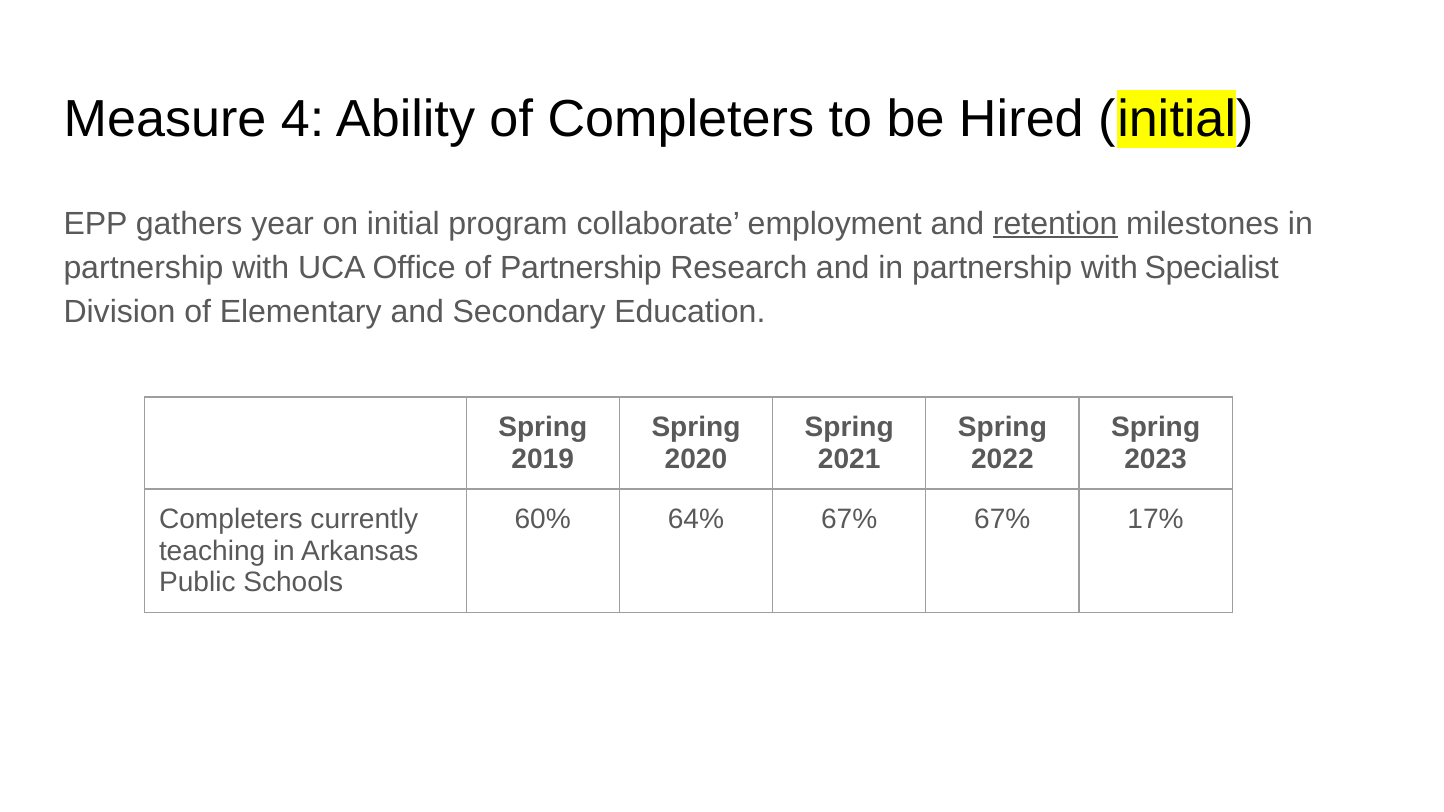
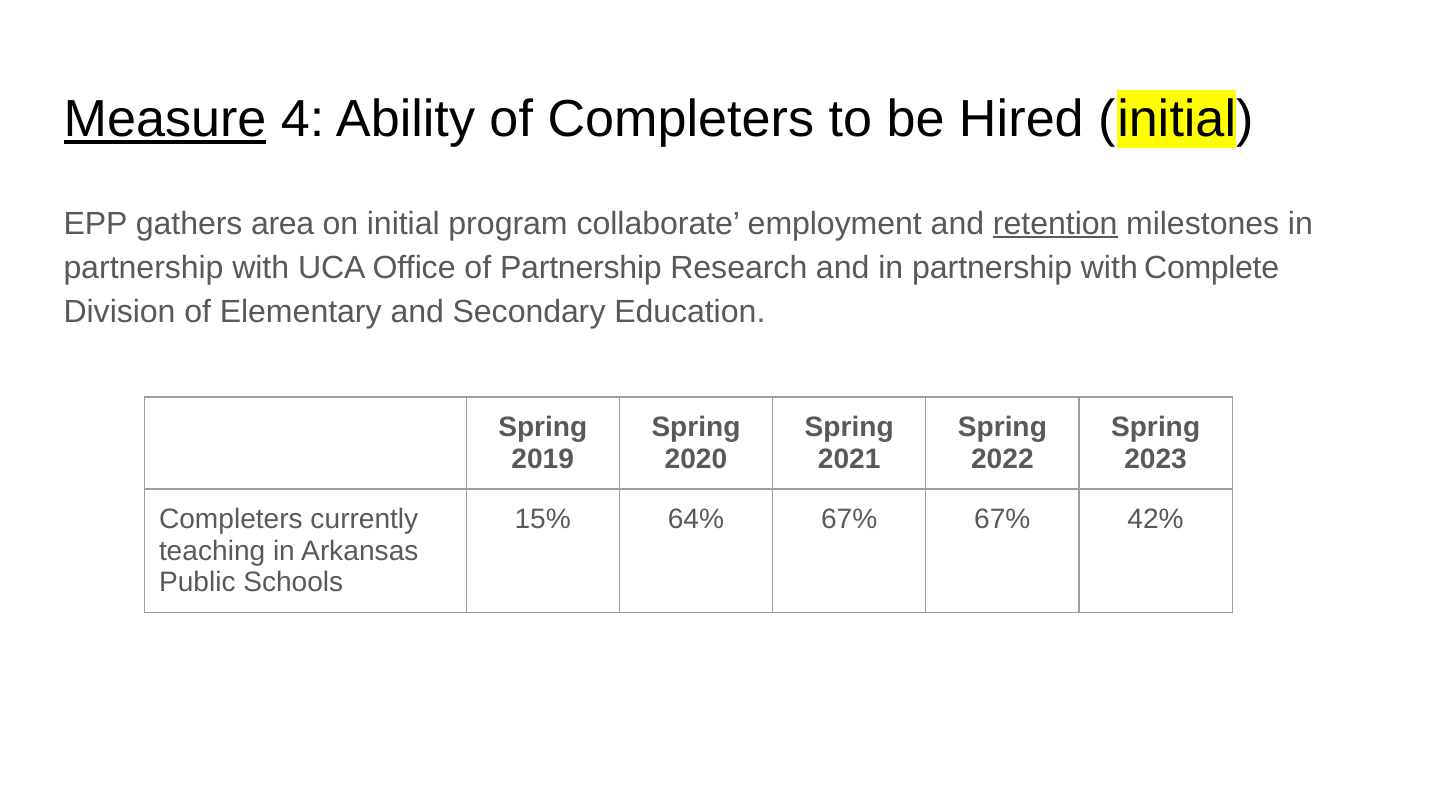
Measure underline: none -> present (165, 120)
year: year -> area (283, 224)
Specialist: Specialist -> Complete (1212, 268)
60%: 60% -> 15% (543, 520)
17%: 17% -> 42% (1156, 520)
